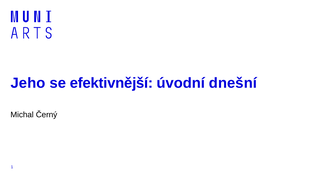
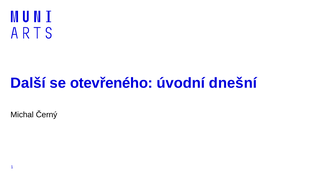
Jeho: Jeho -> Další (28, 83)
efektivnější: efektivnější -> otevřeného (111, 83)
